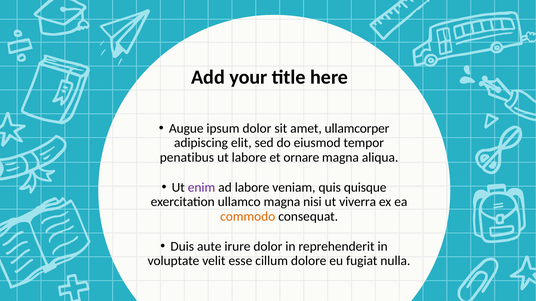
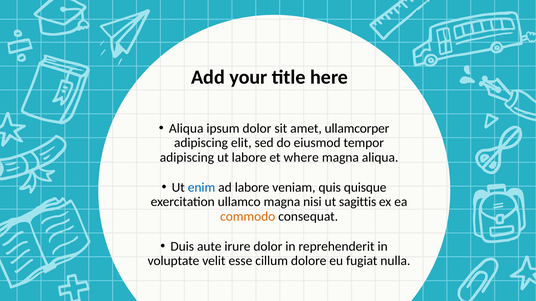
Augue: Augue -> Aliqua (186, 129)
penatibus: penatibus -> adipiscing (187, 158)
ornare: ornare -> where (301, 158)
enim colour: purple -> blue (202, 188)
viverra: viverra -> sagittis (358, 202)
